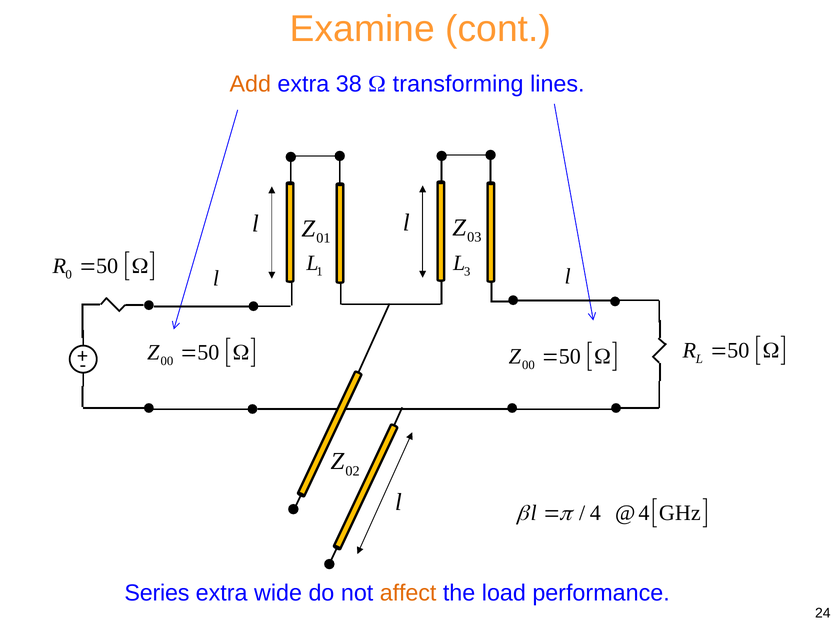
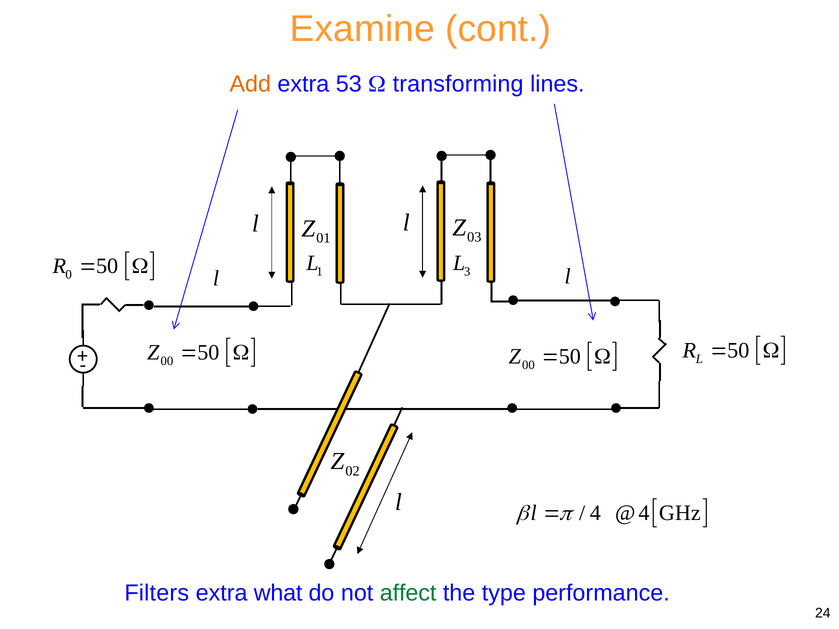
38: 38 -> 53 (349, 84)
Series: Series -> Filters (157, 593)
wide: wide -> what (278, 593)
affect colour: orange -> green (408, 593)
load: load -> type (504, 593)
